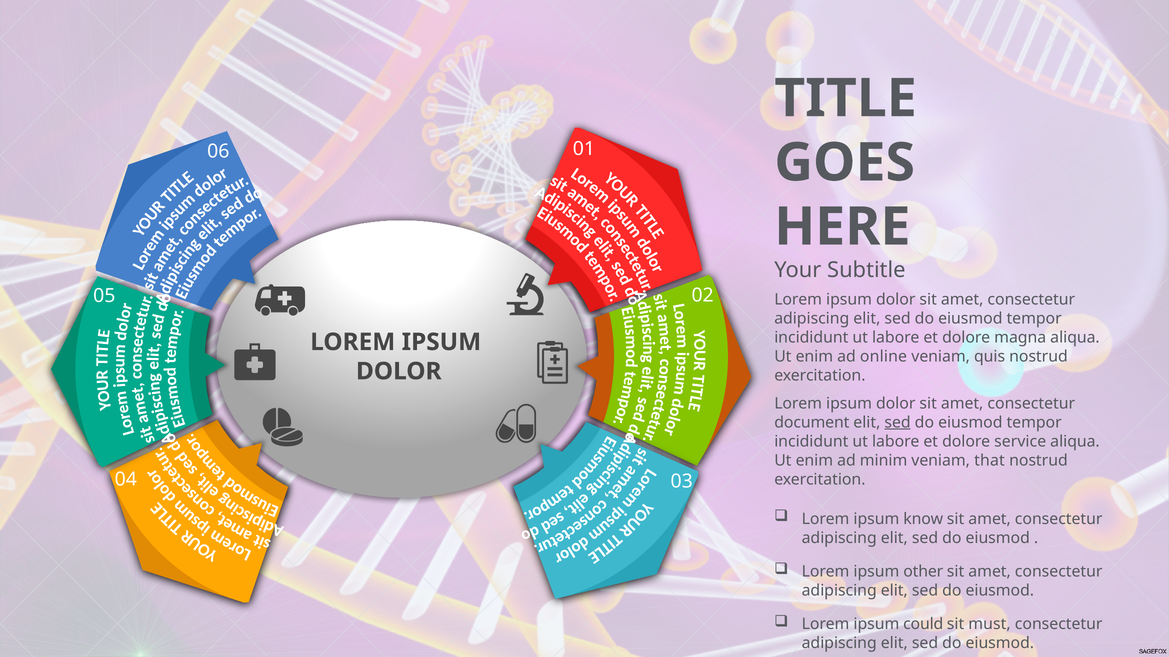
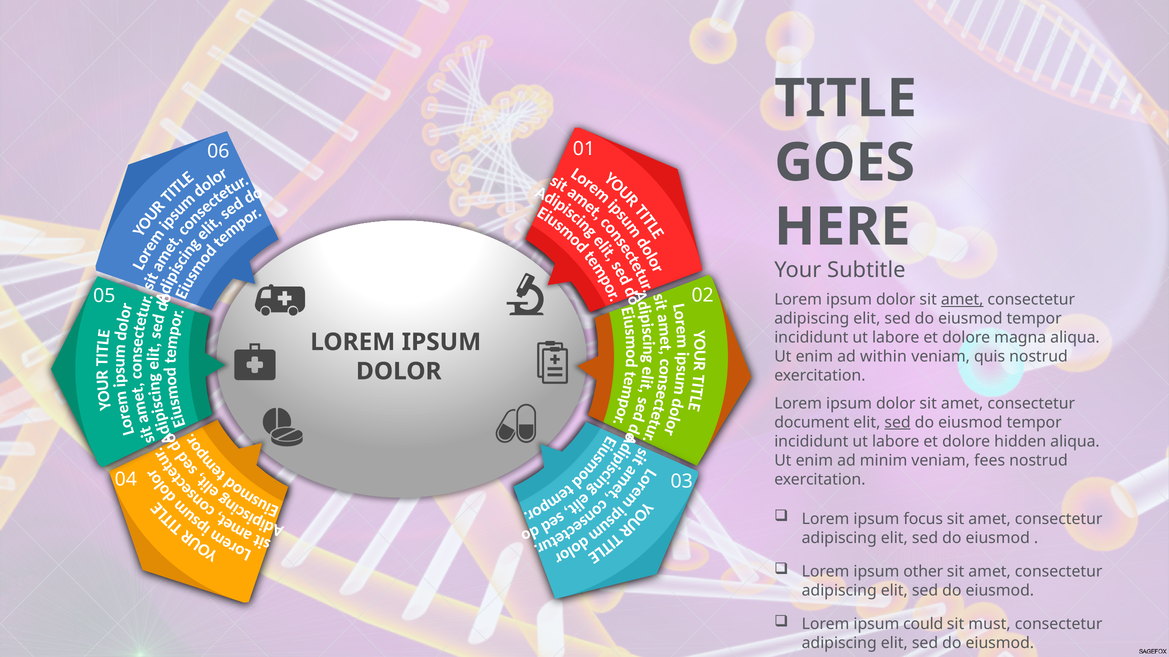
amet underline: none -> present (962, 300)
online: online -> within (883, 357)
service: service -> hidden (1020, 442)
that: that -> fees (990, 461)
know: know -> focus (923, 519)
